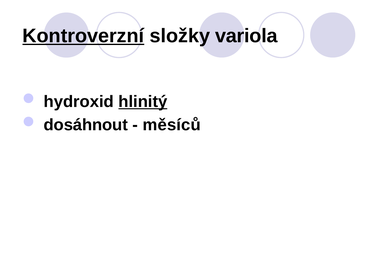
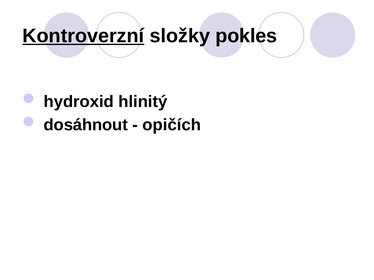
variola: variola -> pokles (246, 36)
hlinitý underline: present -> none (143, 102)
měsíců: měsíců -> opičích (172, 125)
